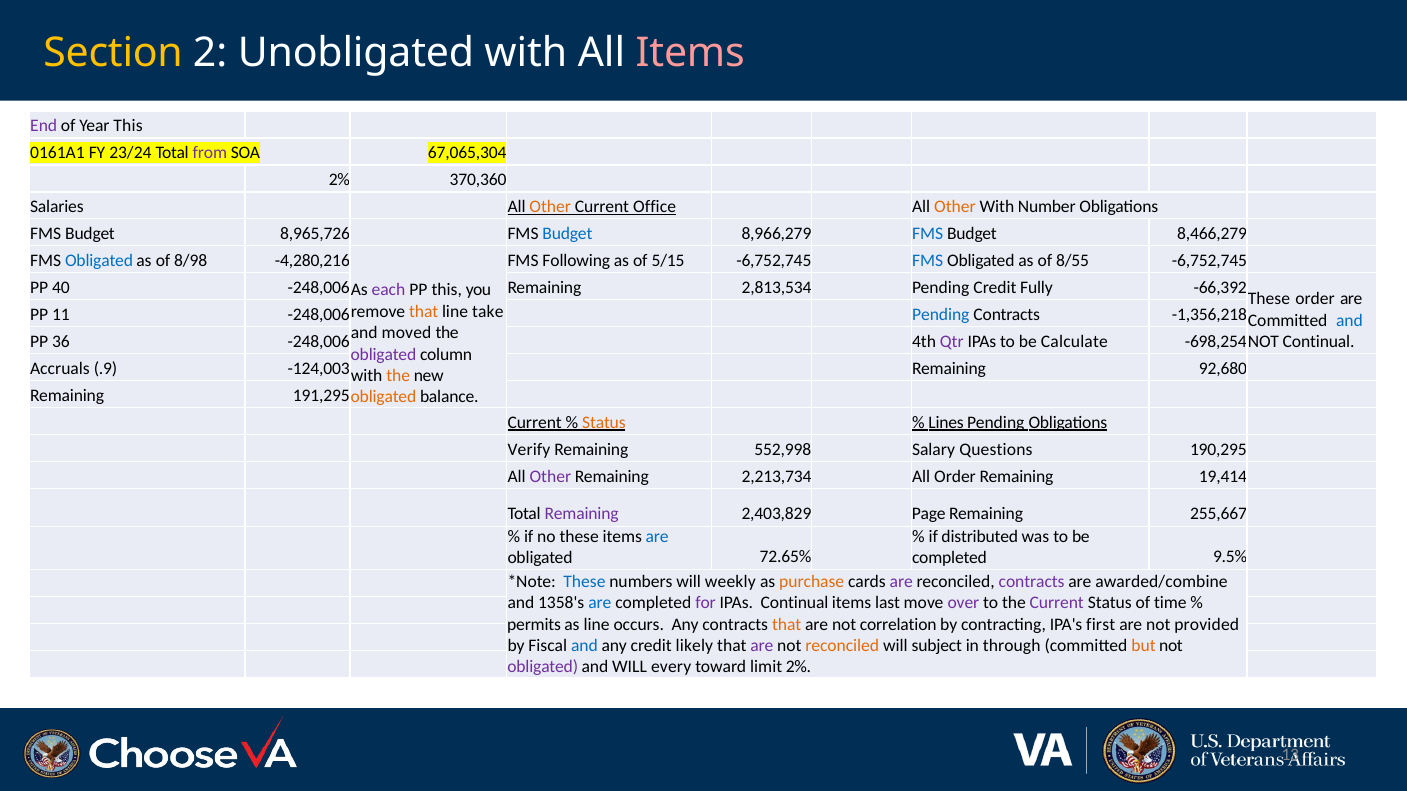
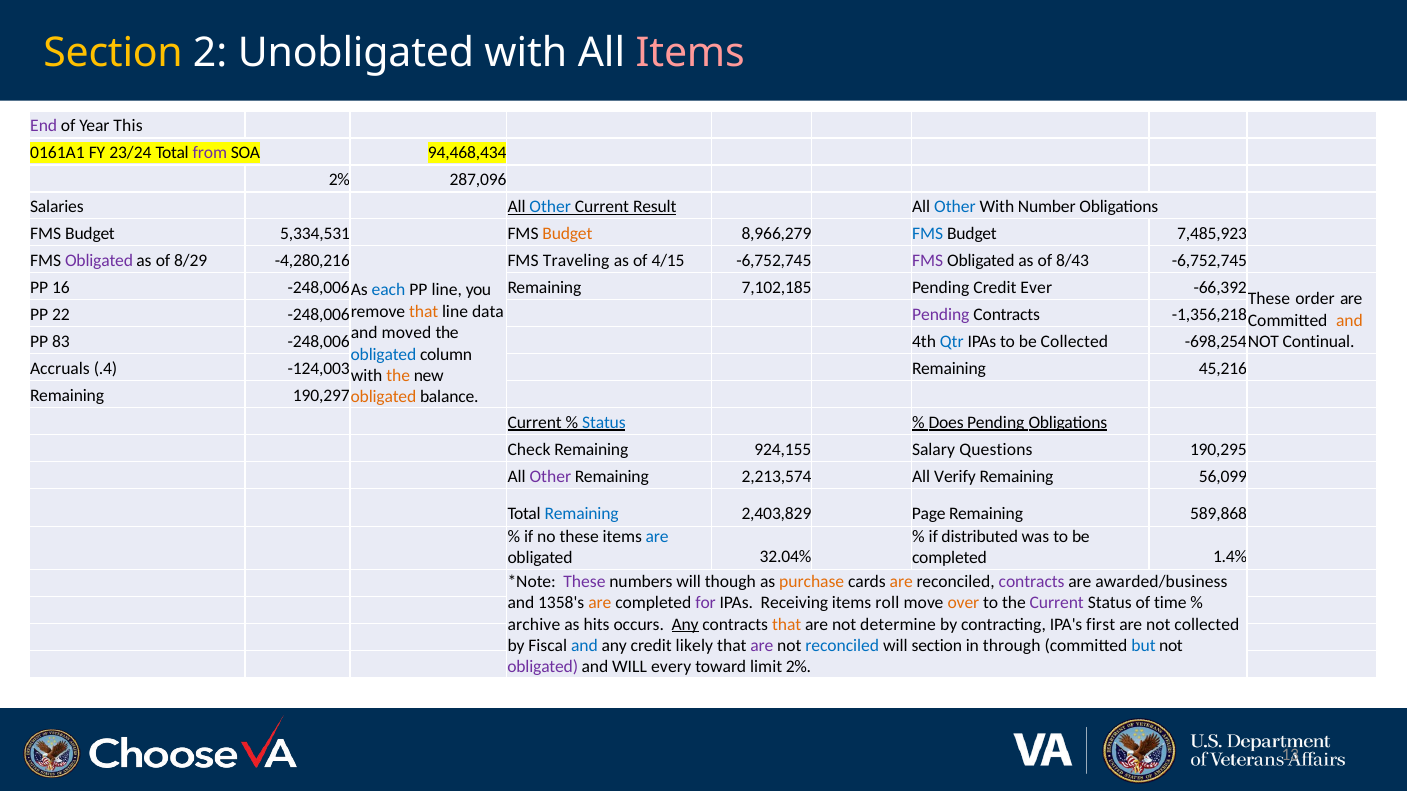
67,065,304: 67,065,304 -> 94,468,434 (467, 153)
370,360: 370,360 -> 287,096 (478, 180)
Other colour: orange -> blue (550, 207)
Office: Office -> Result (655, 207)
Other colour: orange -> blue (955, 207)
8,965,726: 8,965,726 -> 5,334,531 (315, 234)
Budget colour: blue -> orange (567, 234)
8,466,279: 8,466,279 -> 7,485,923 (1212, 234)
Obligated colour: blue -> purple (99, 261)
8/98: 8/98 -> 8/29 (191, 261)
Following: Following -> Traveling (576, 261)
5/15: 5/15 -> 4/15 (668, 261)
FMS colour: blue -> purple (928, 261)
8/55: 8/55 -> 8/43 (1073, 261)
40: 40 -> 16 (61, 288)
2,813,534: 2,813,534 -> 7,102,185 (777, 288)
Fully: Fully -> Ever (1036, 288)
each colour: purple -> blue (388, 290)
PP this: this -> line (447, 290)
take: take -> data (488, 312)
11: 11 -> 22 (61, 315)
Pending colour: blue -> purple (941, 315)
and colour: blue -> orange (1349, 321)
36: 36 -> 83 (61, 342)
Qtr colour: purple -> blue (952, 342)
be Calculate: Calculate -> Collected (1074, 342)
obligated colour: purple -> blue (383, 354)
.9: .9 -> .4 (105, 369)
92,680: 92,680 -> 45,216 (1223, 369)
191,295: 191,295 -> 190,297 (321, 396)
Status colour: orange -> blue (604, 423)
Lines: Lines -> Does (946, 423)
Verify: Verify -> Check (529, 450)
552,998: 552,998 -> 924,155 (783, 450)
2,213,734: 2,213,734 -> 2,213,574 (777, 477)
All Order: Order -> Verify (955, 477)
19,414: 19,414 -> 56,099 (1223, 477)
Remaining colour: purple -> blue (582, 514)
255,667: 255,667 -> 589,868 (1218, 514)
72.65%: 72.65% -> 32.04% (786, 557)
9.5%: 9.5% -> 1.4% (1230, 557)
These colour: blue -> purple (584, 582)
weekly: weekly -> though (730, 582)
are colour: purple -> orange (901, 582)
awarded/combine: awarded/combine -> awarded/business (1161, 582)
are colour: blue -> orange (600, 603)
IPAs Continual: Continual -> Receiving (794, 603)
last: last -> roll (887, 603)
over colour: purple -> orange (963, 603)
permits: permits -> archive (534, 625)
as line: line -> hits (597, 625)
Any underline: none -> present (685, 625)
correlation: correlation -> determine (898, 625)
not provided: provided -> collected (1207, 625)
reconciled colour: orange -> blue (842, 646)
will subject: subject -> section (937, 646)
but colour: orange -> blue (1143, 646)
